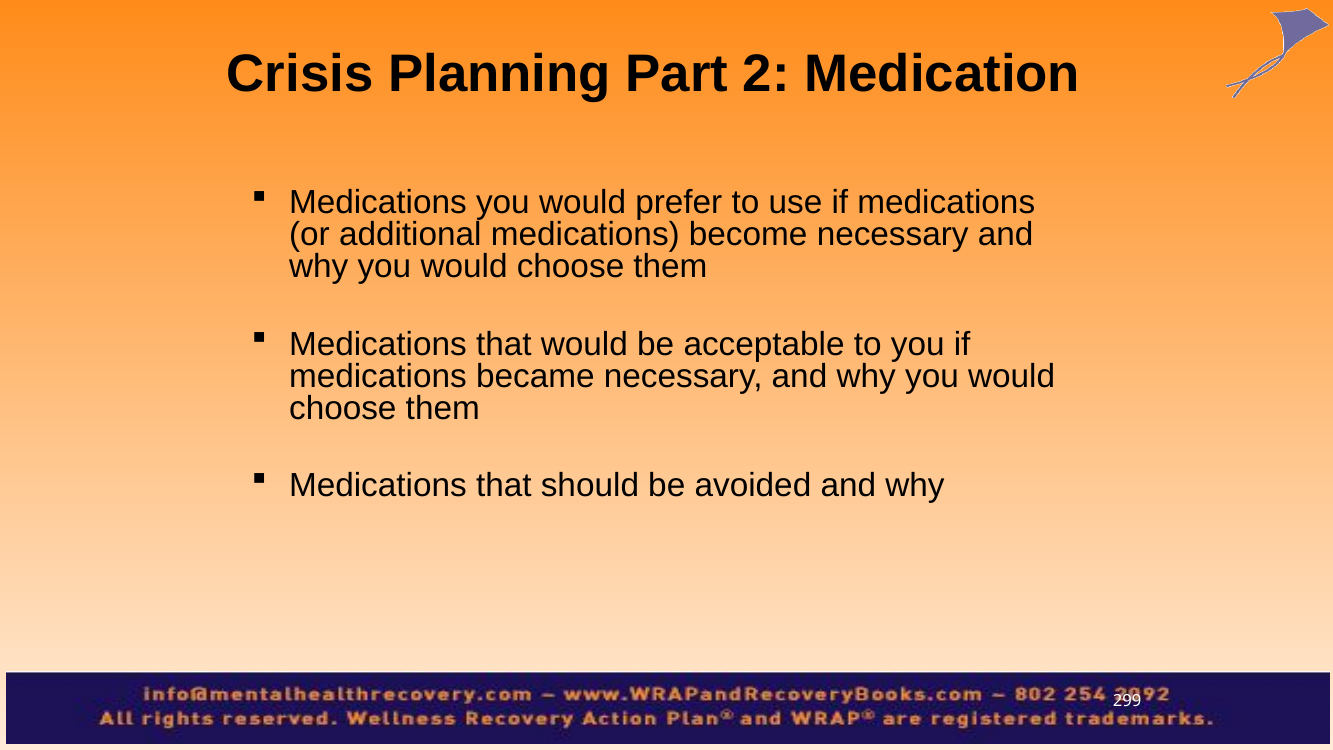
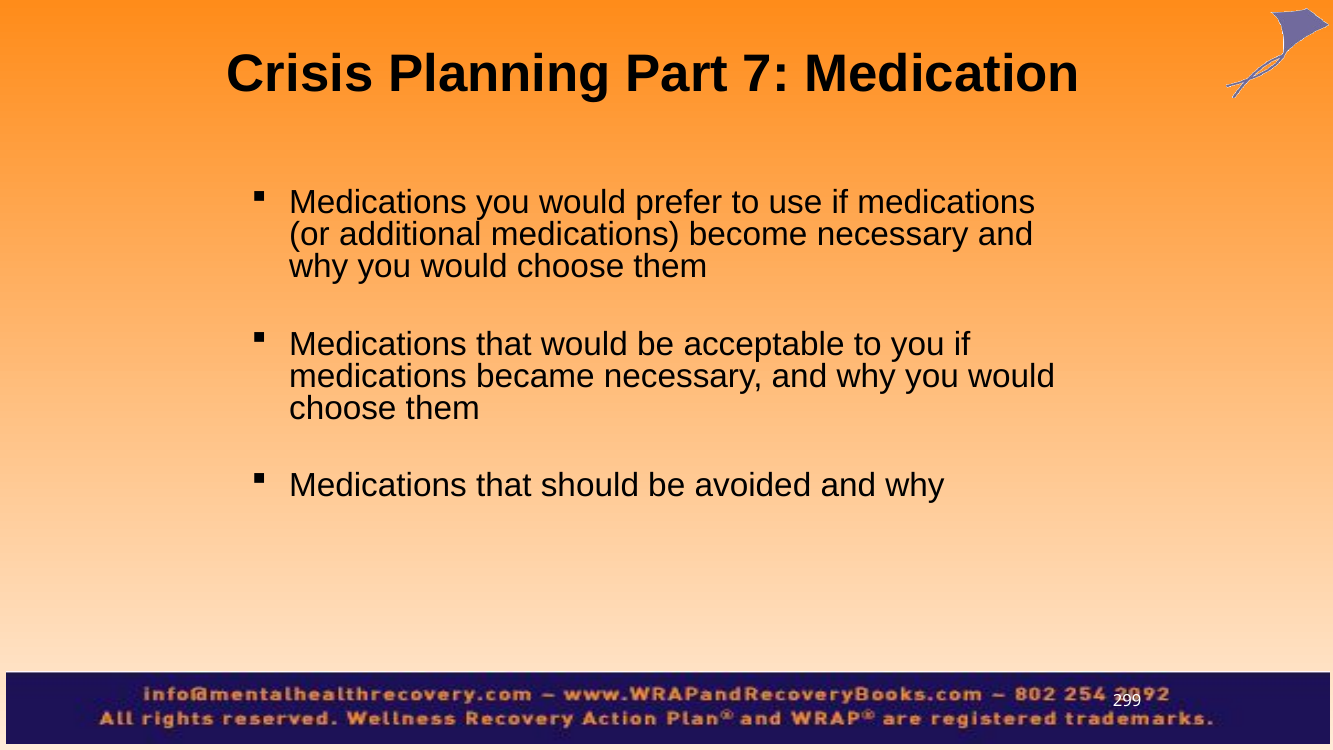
2: 2 -> 7 (766, 74)
